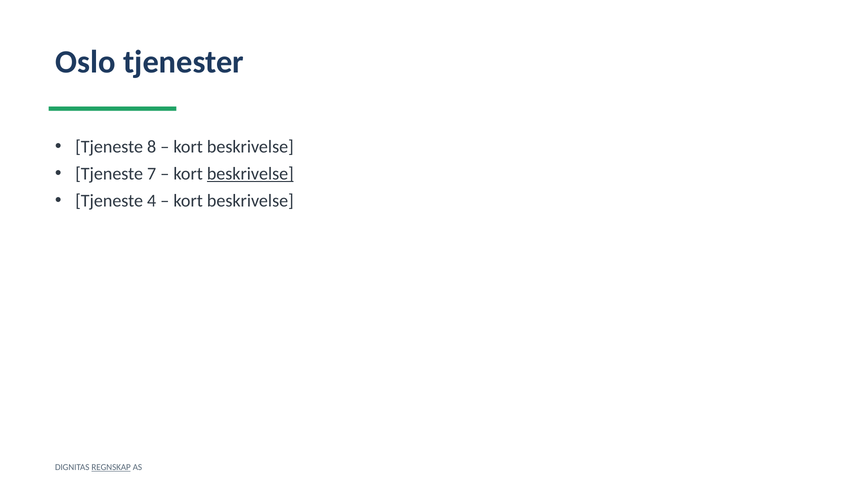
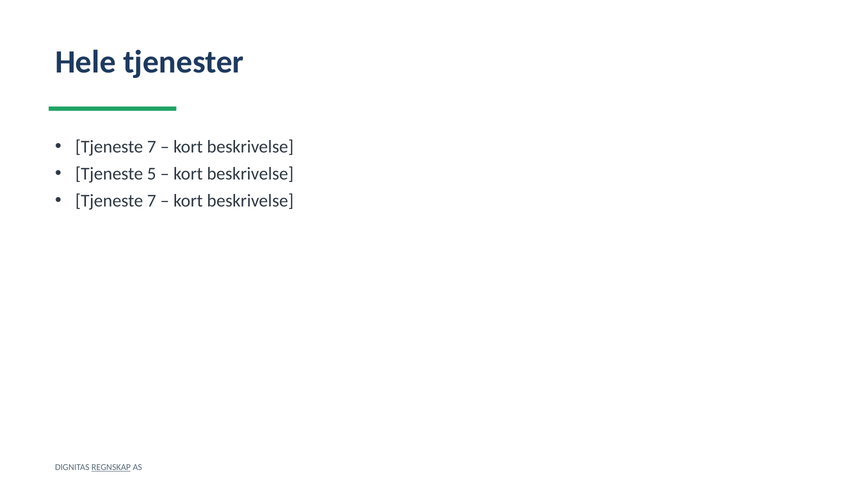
Oslo: Oslo -> Hele (85, 62)
8: 8 -> 7 (152, 147)
7: 7 -> 5 (152, 174)
beskrivelse underline: present -> none (250, 174)
4: 4 -> 7 (152, 201)
